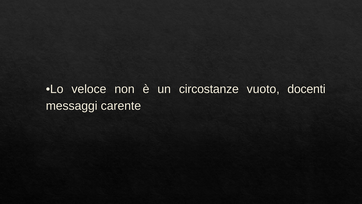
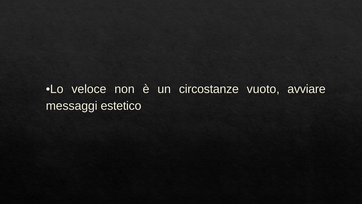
docenti: docenti -> avviare (307, 89)
carente: carente -> estetico (121, 106)
